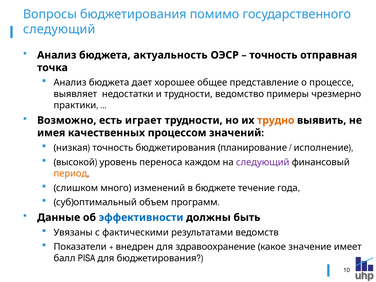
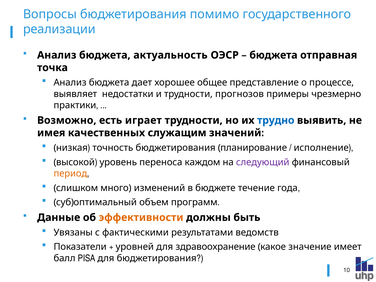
следующий: следующий -> реализации (59, 29)
точность: точность -> бюджета (273, 55)
ведомство: ведомство -> прогнозов (239, 94)
трудно colour: orange -> blue (276, 120)
процессом: процессом -> служащим (177, 133)
эффективности colour: blue -> orange (141, 217)
внедрен: внедрен -> уровней (135, 247)
